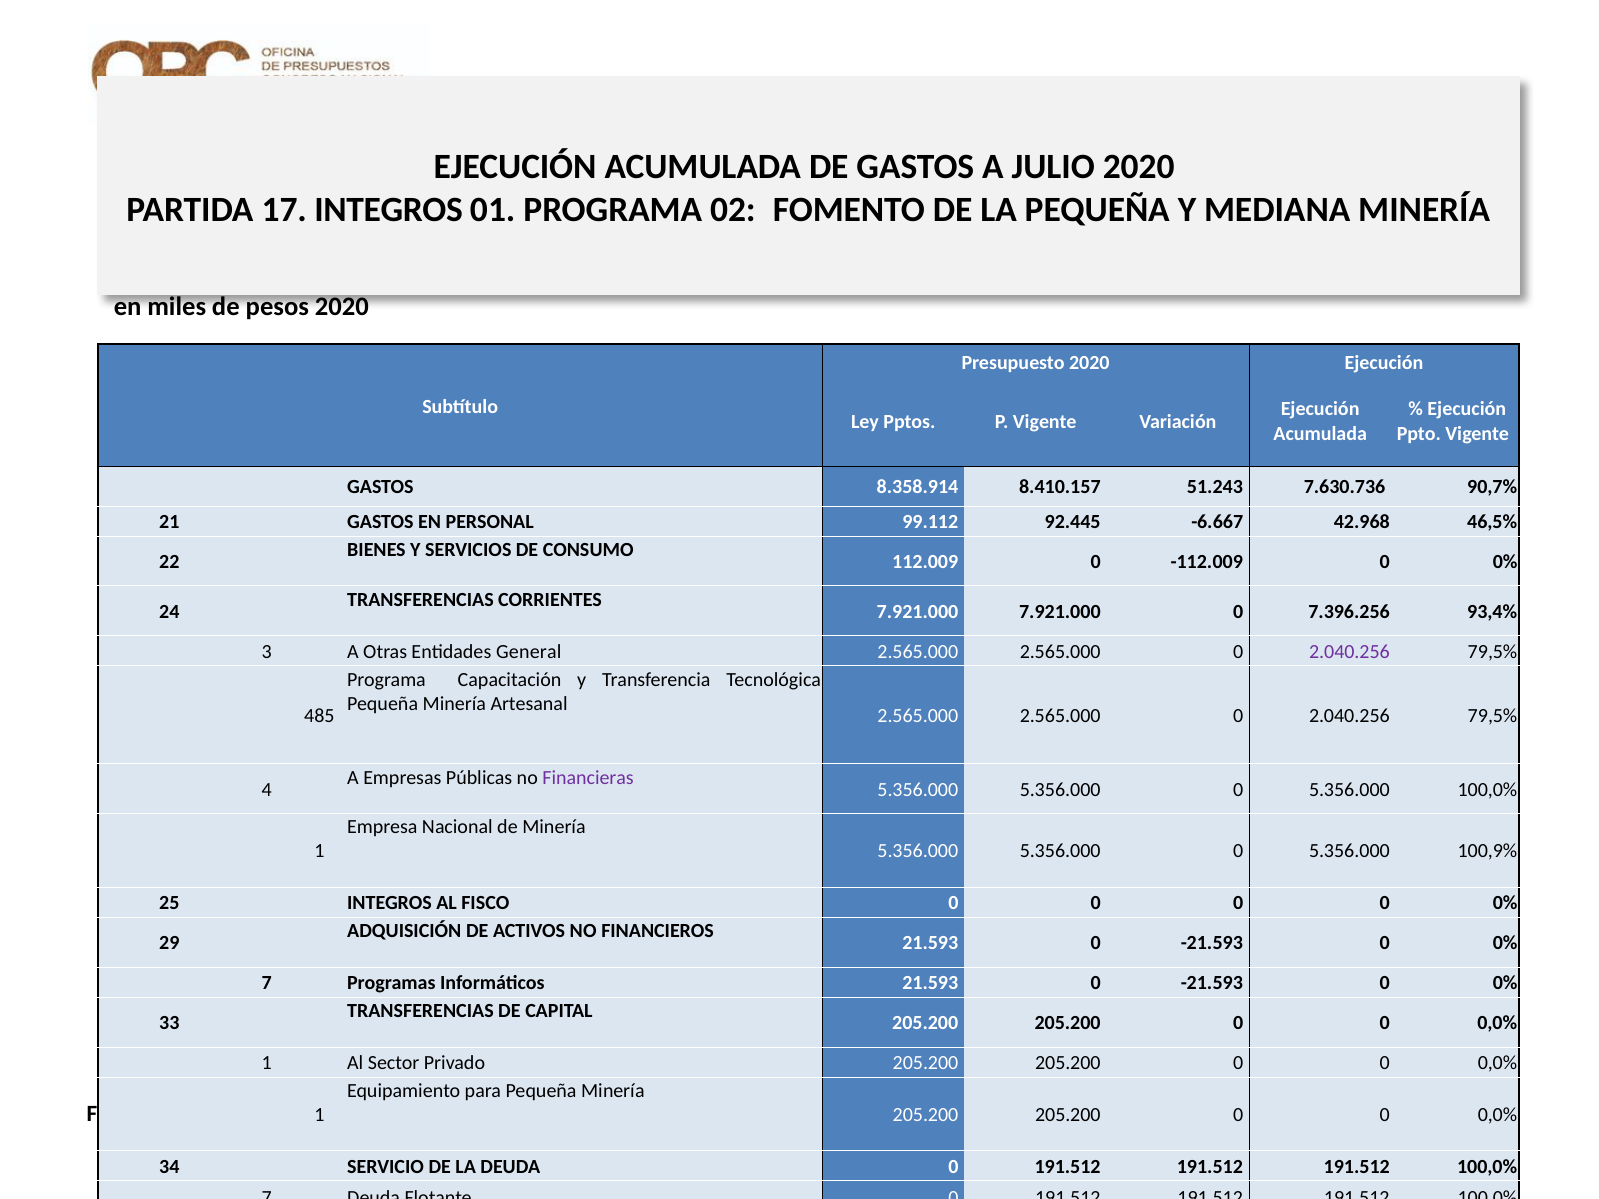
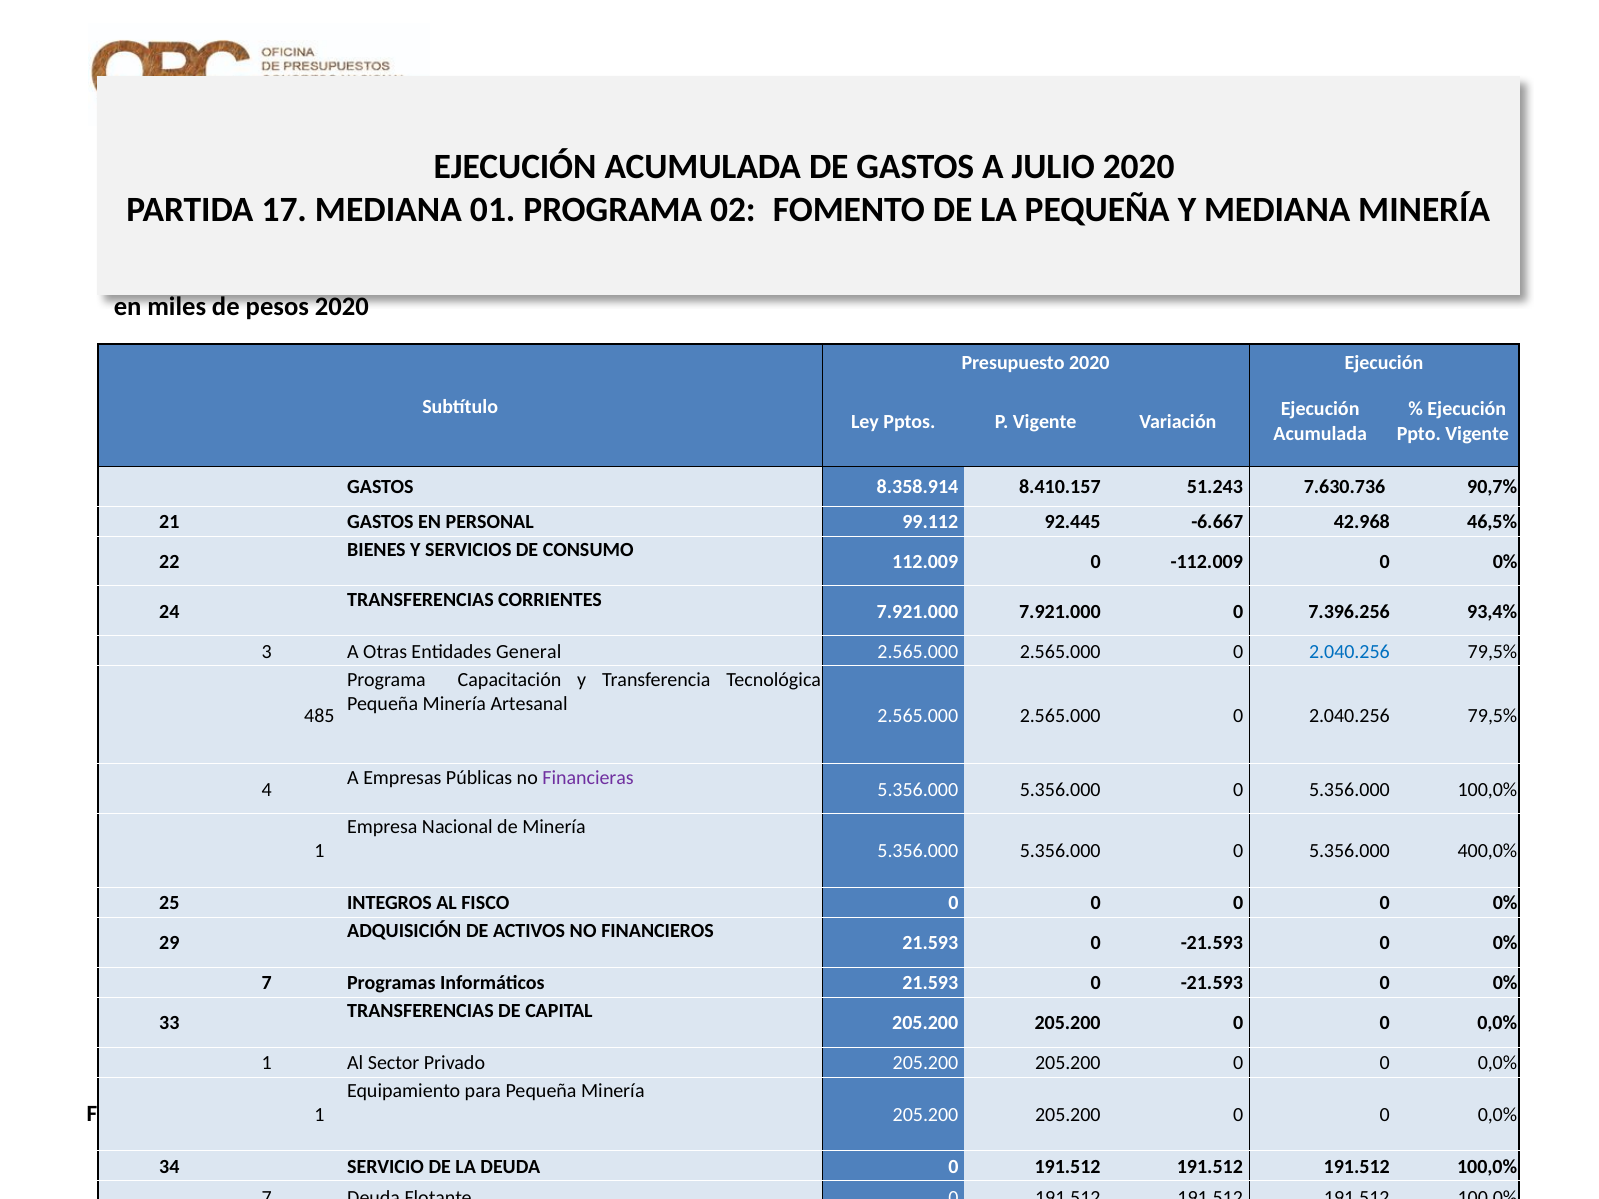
17 INTEGROS: INTEGROS -> MEDIANA (388, 210)
2.040.256 colour: purple -> blue (1349, 652)
100,9%: 100,9% -> 400,0% (1487, 852)
